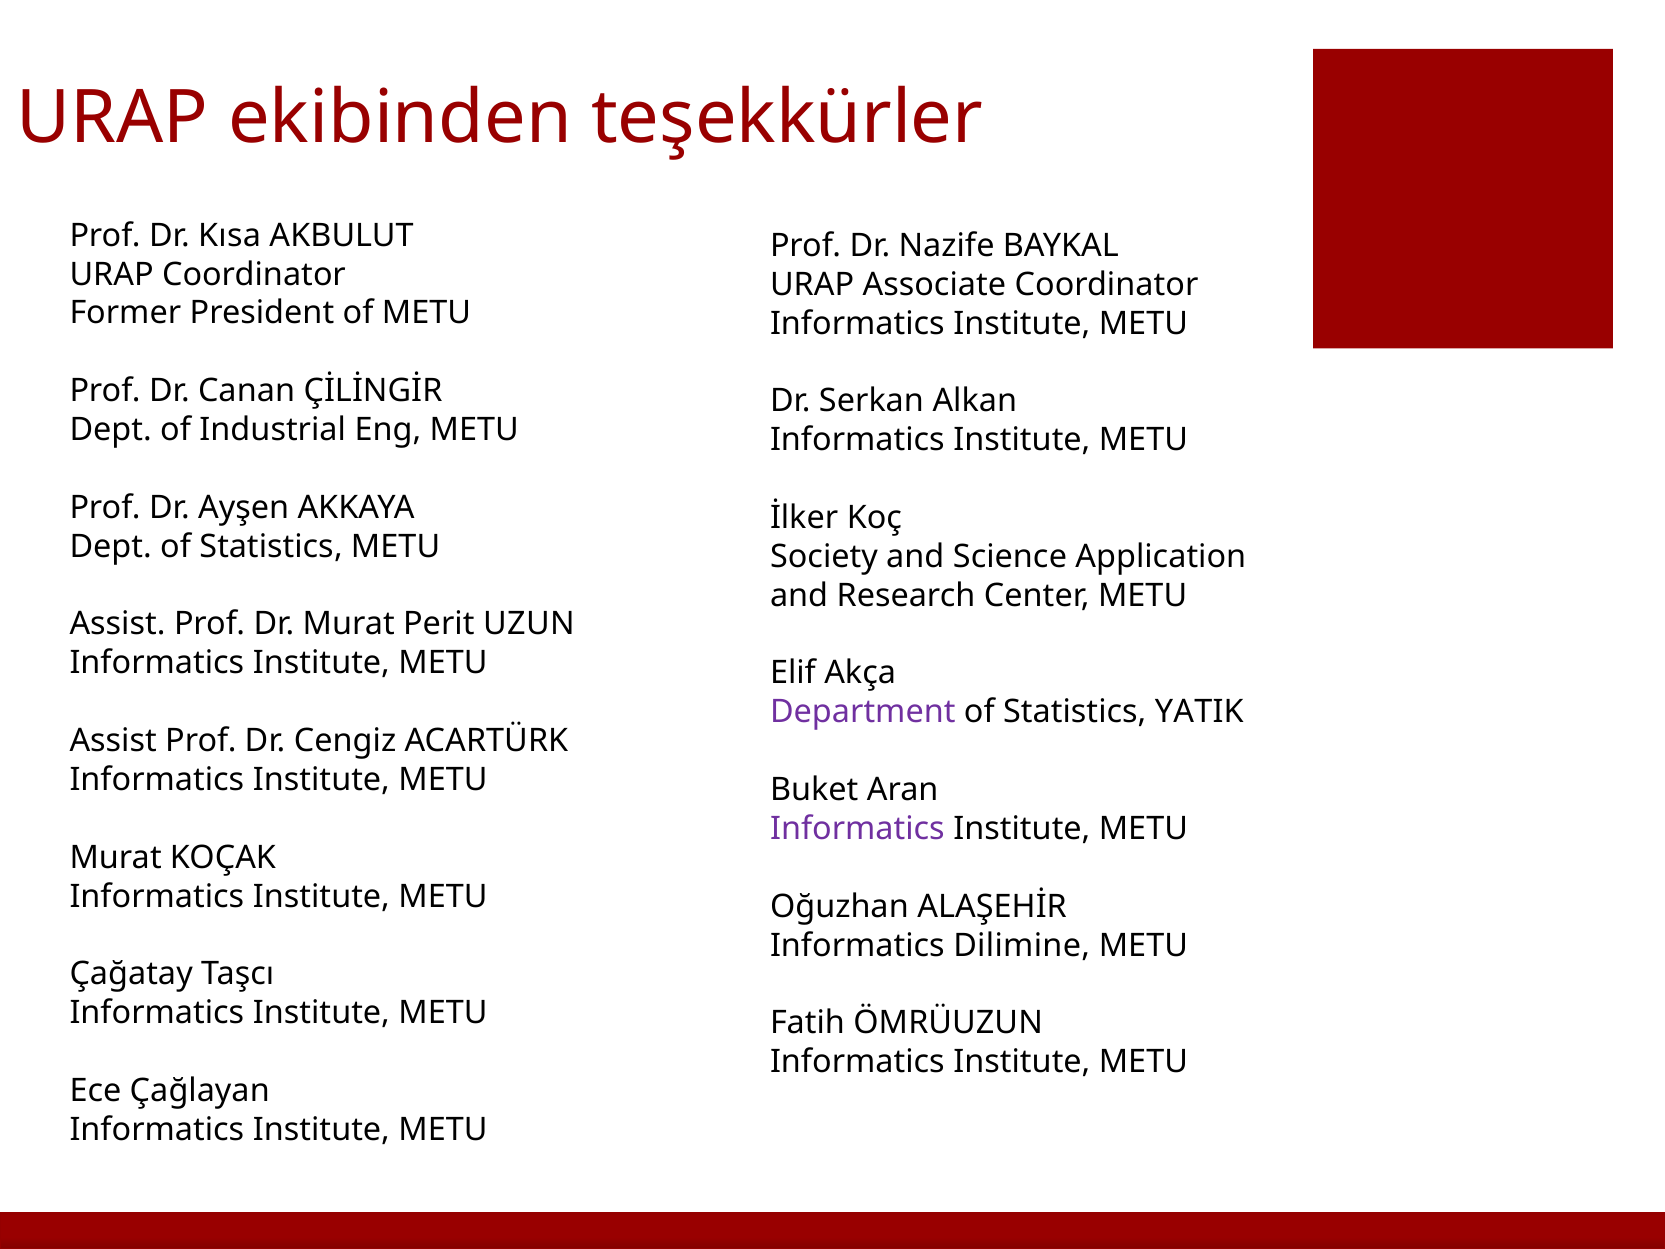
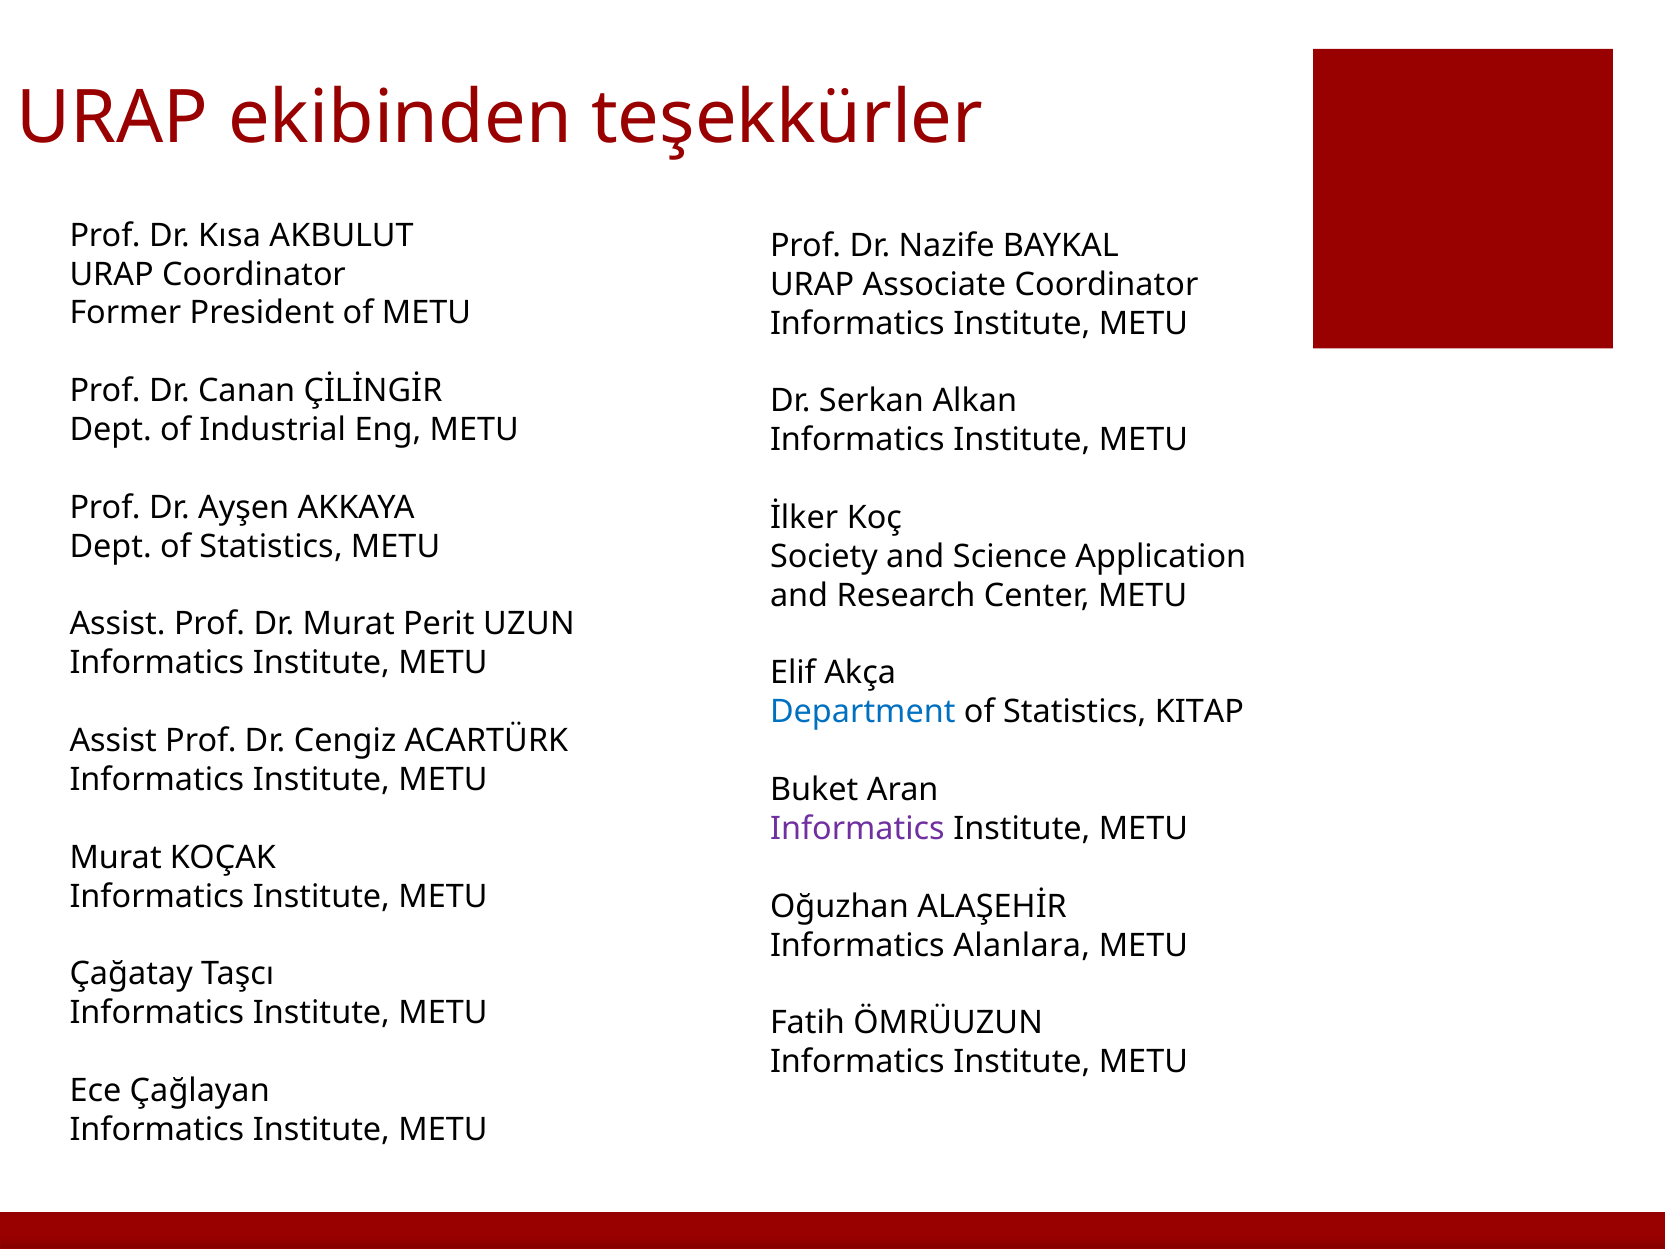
Department colour: purple -> blue (863, 712)
YATIK: YATIK -> KITAP (1199, 712)
Dilimine: Dilimine -> Alanlara (1022, 945)
